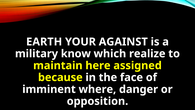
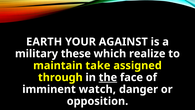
know: know -> these (76, 54)
here: here -> take (98, 65)
because: because -> through (60, 77)
the underline: none -> present (108, 77)
where: where -> watch (97, 89)
